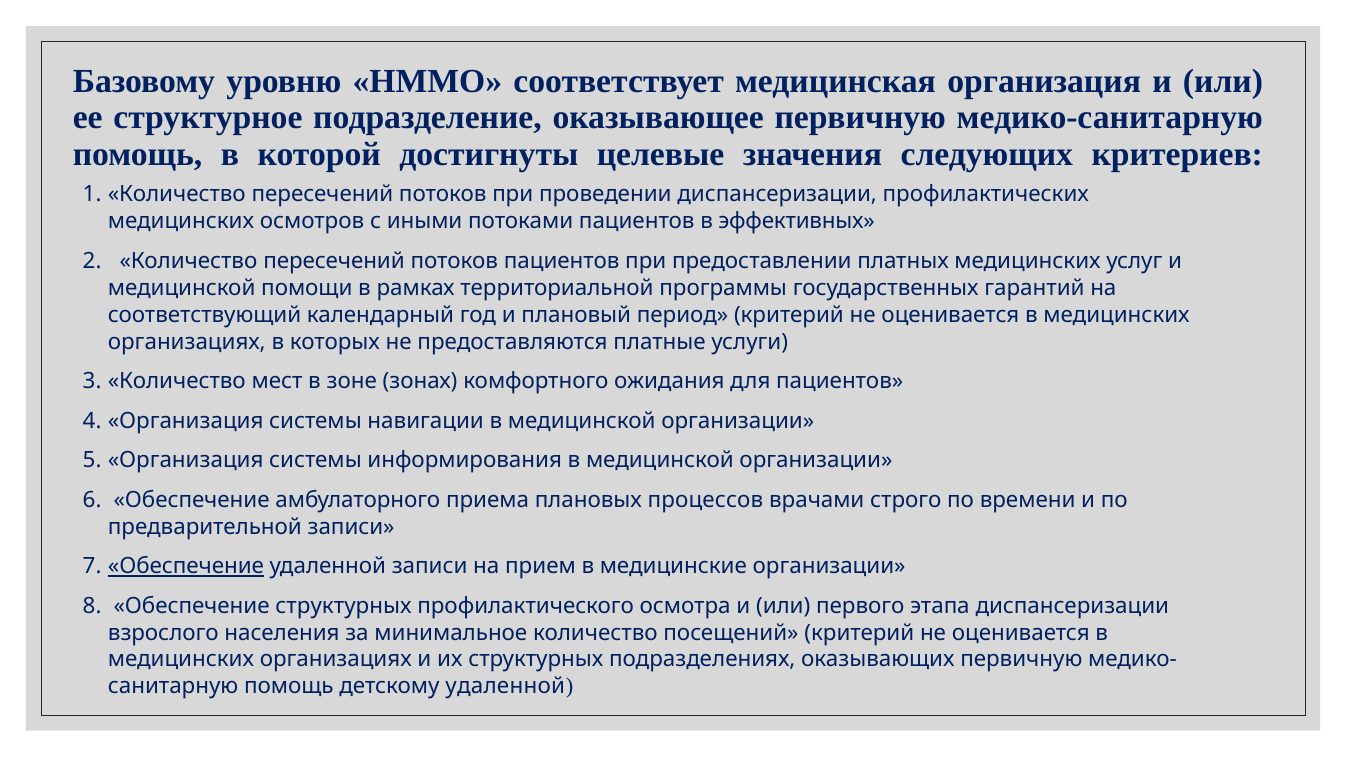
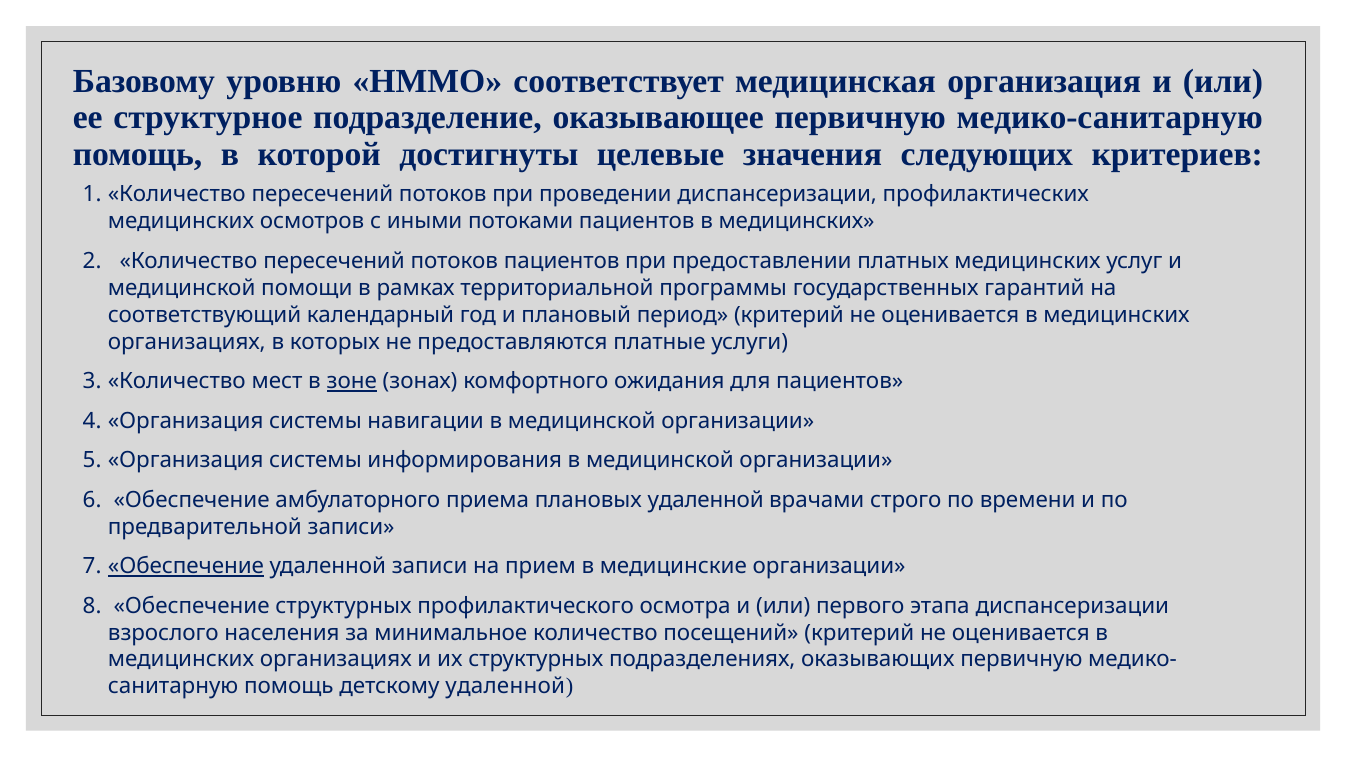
пациентов в эффективных: эффективных -> медицинских (797, 221)
зоне underline: none -> present (352, 381)
плановых процессов: процессов -> удаленной (706, 500)
